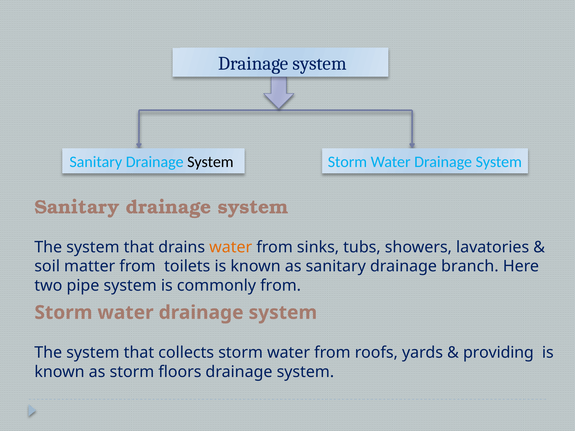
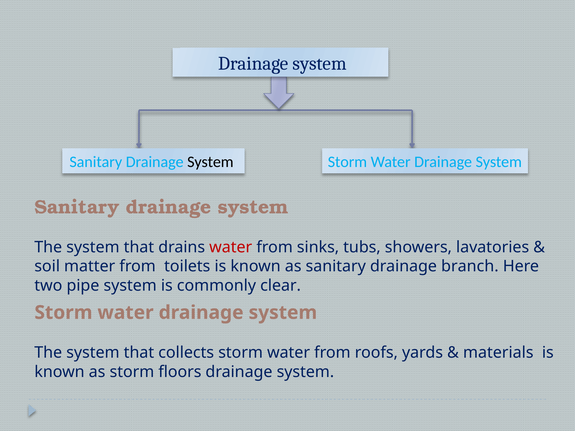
water colour: orange -> red (231, 247)
commonly from: from -> clear (281, 286)
providing: providing -> materials (498, 353)
